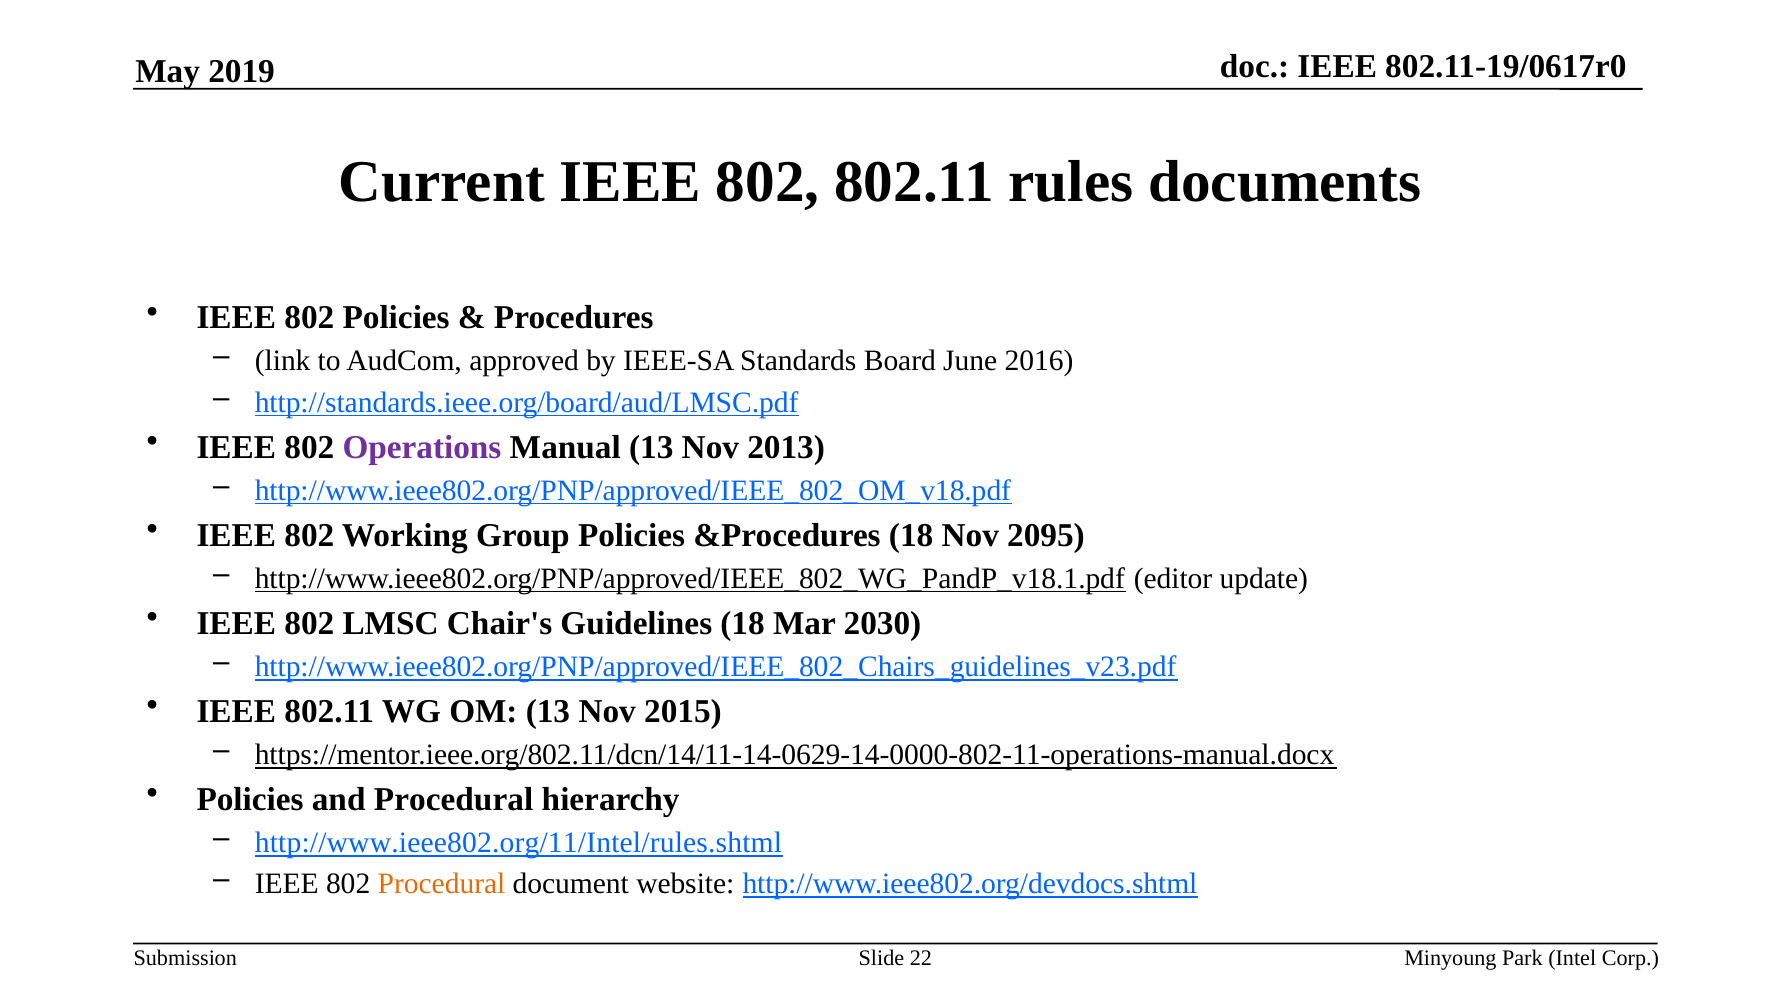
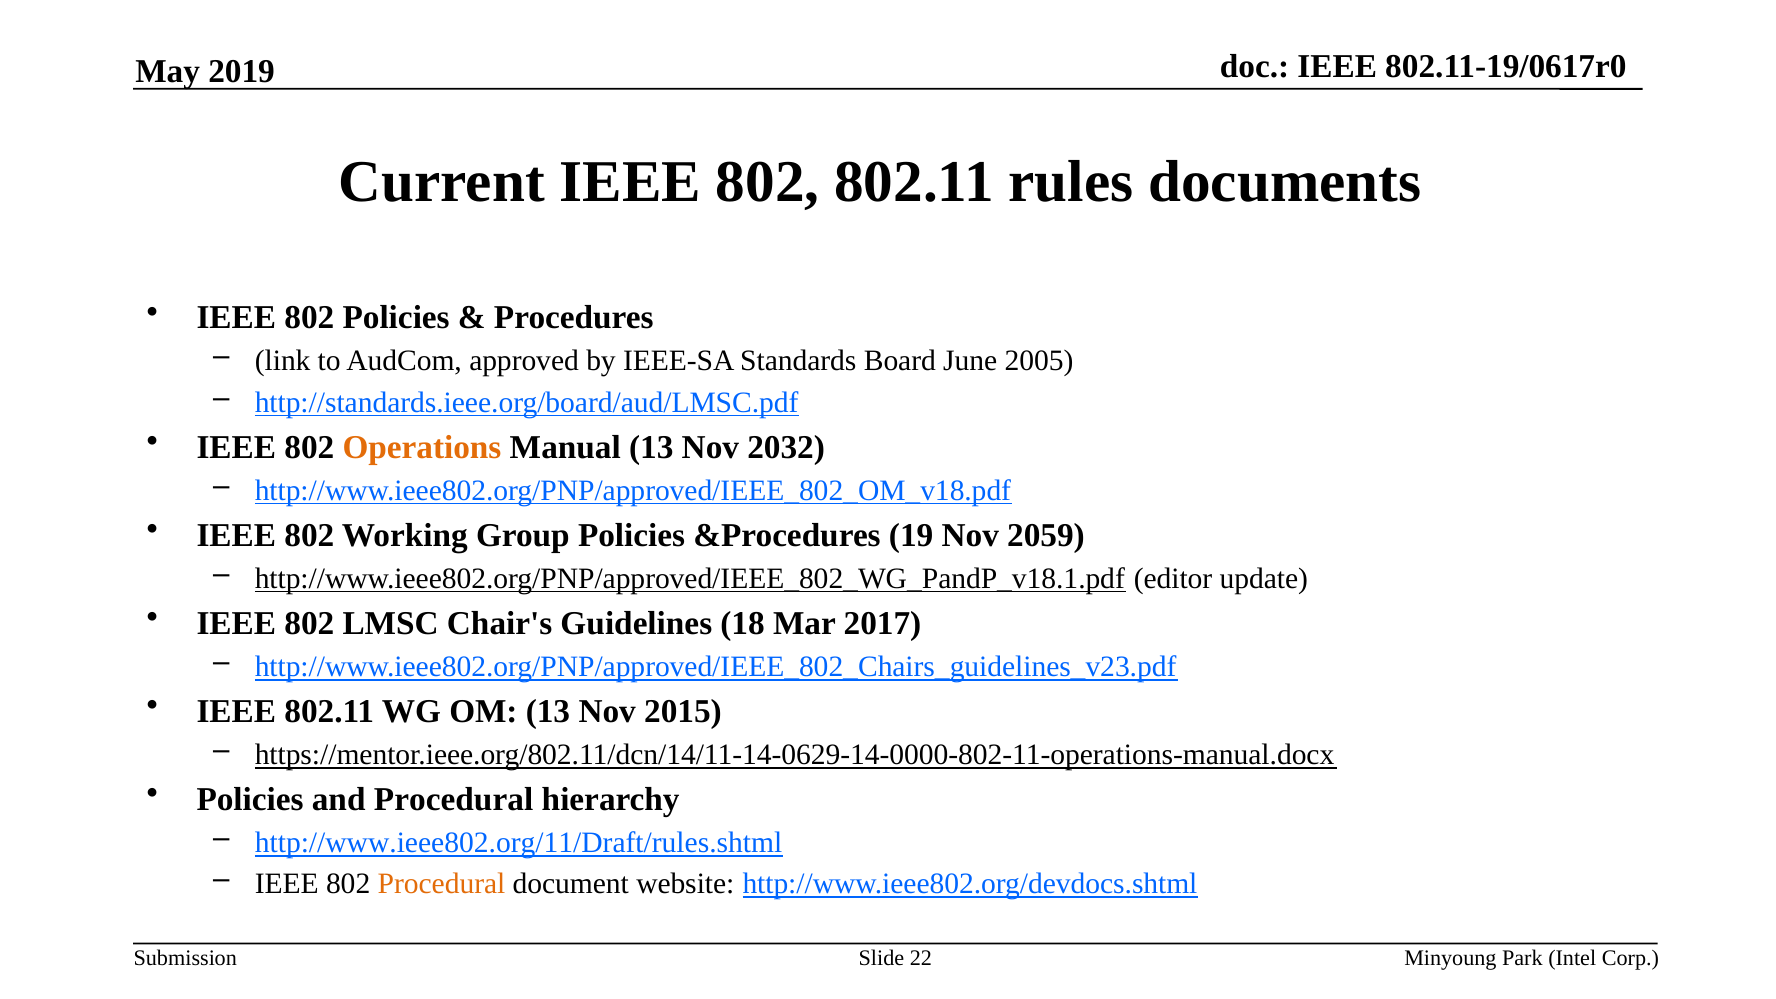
2016: 2016 -> 2005 (1039, 361)
Operations colour: purple -> orange (422, 447)
2013: 2013 -> 2032 (786, 447)
&Procedures 18: 18 -> 19 (911, 535)
2095: 2095 -> 2059 (1046, 535)
2030: 2030 -> 2017 (882, 623)
http://www.ieee802.org/11/Intel/rules.shtml: http://www.ieee802.org/11/Intel/rules.shtml -> http://www.ieee802.org/11/Draft/rules.shtml (519, 843)
